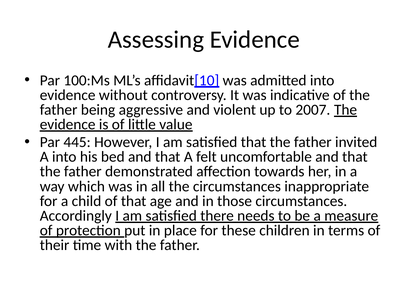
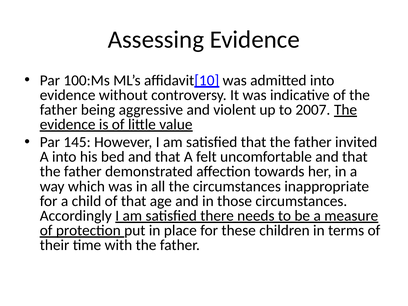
445: 445 -> 145 (77, 142)
